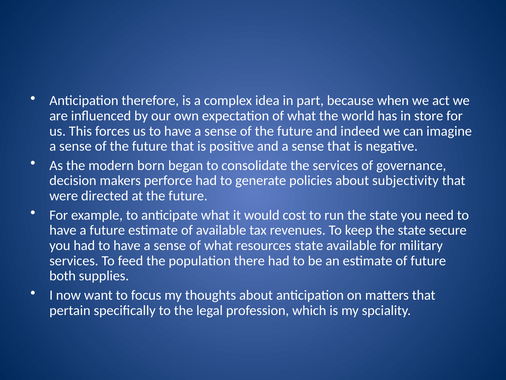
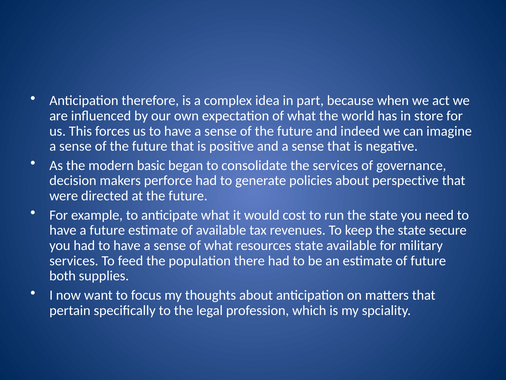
born: born -> basic (151, 165)
subjectivity: subjectivity -> perspective (405, 180)
